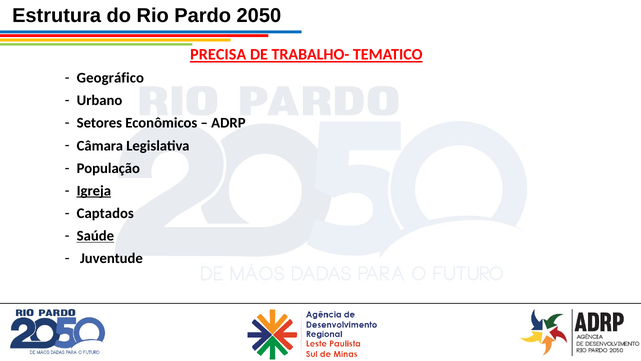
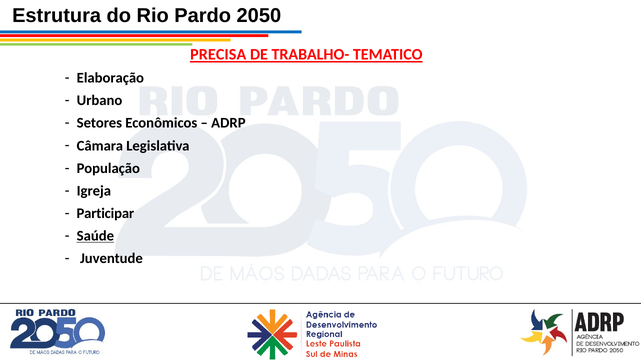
Geográfico: Geográfico -> Elaboração (110, 78)
Igreja underline: present -> none (94, 191)
Captados: Captados -> Participar (105, 213)
